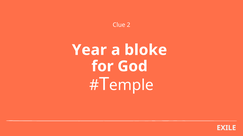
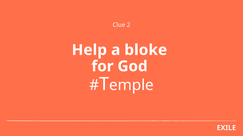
Year: Year -> Help (89, 50)
